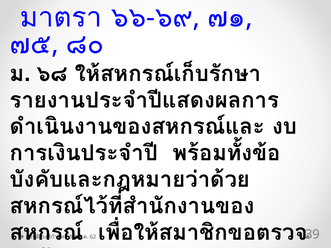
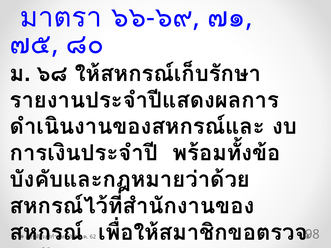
39: 39 -> 98 (312, 235)
